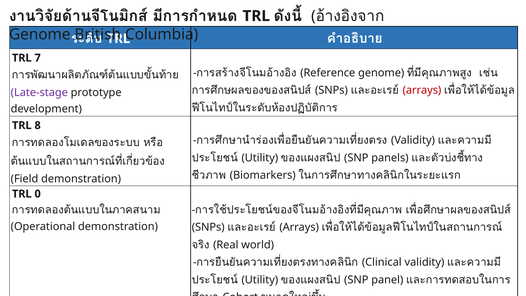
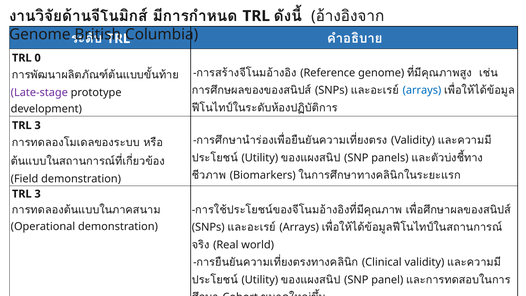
7: 7 -> 0 (38, 58)
arrays colour: red -> blue (422, 90)
8: 8 -> 3 (38, 125)
0: 0 -> 3 (38, 194)
